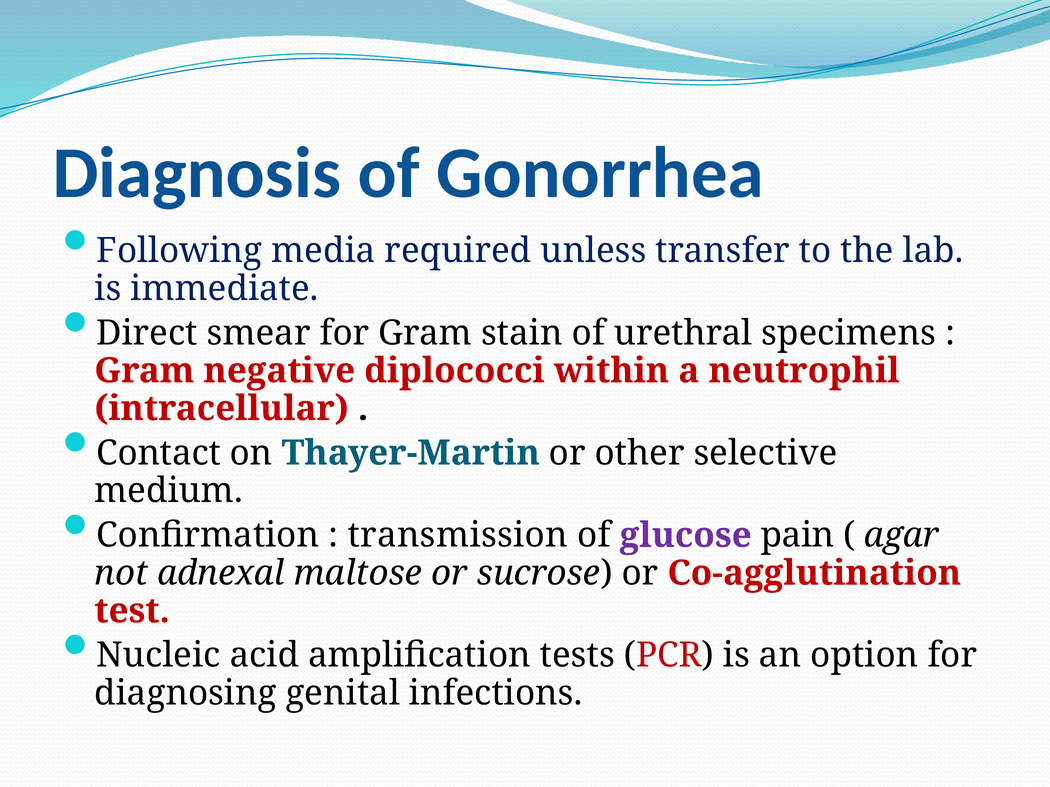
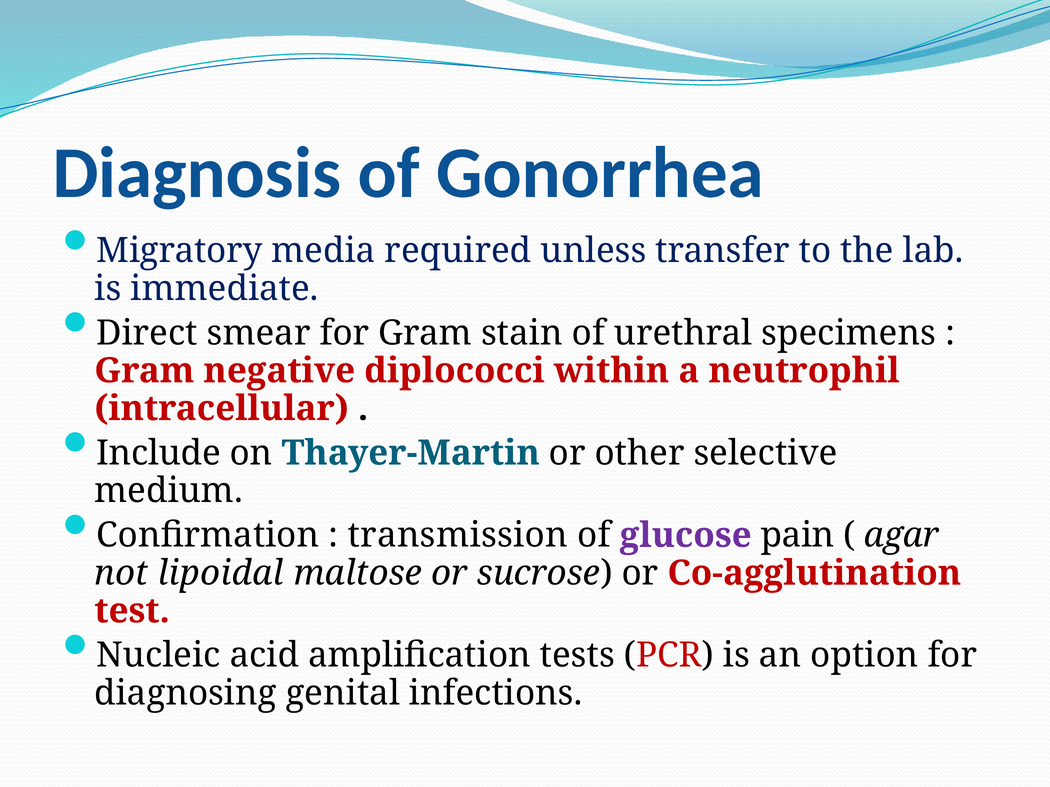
Following: Following -> Migratory (179, 251)
Contact: Contact -> Include (159, 453)
adnexal: adnexal -> lipoidal (221, 573)
